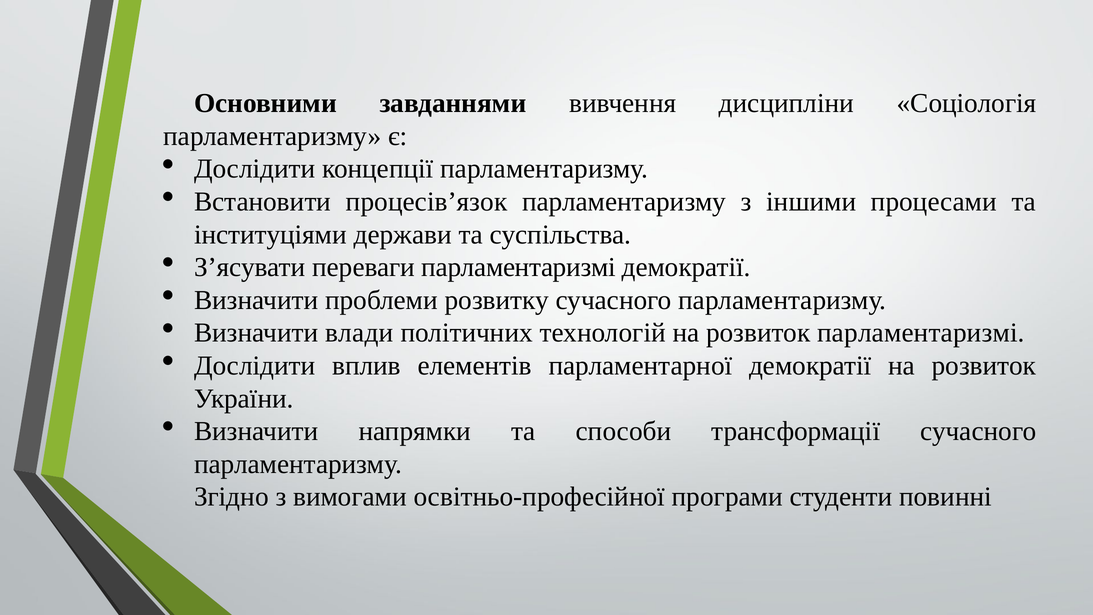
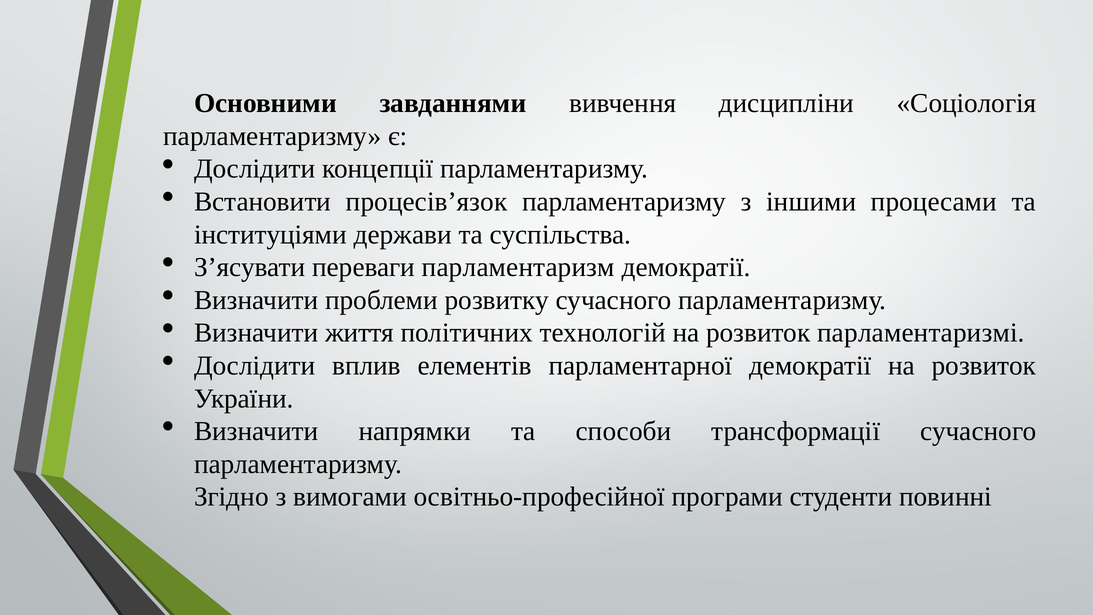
переваги парламентаризмі: парламентаризмі -> парламентаризм (518, 267)
влади: влади -> життя (360, 333)
